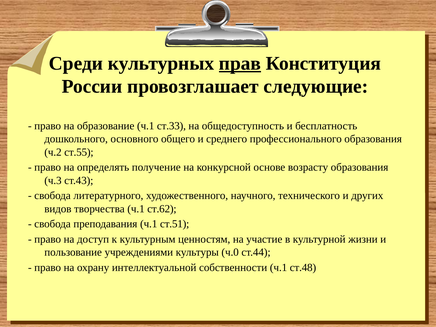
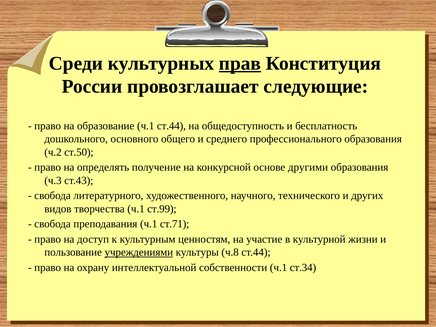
ч.1 ст.33: ст.33 -> ст.44 (171, 126)
ст.55: ст.55 -> ст.50 (79, 152)
возрасту: возрасту -> другими (308, 167)
ст.62: ст.62 -> ст.99 (162, 209)
ст.51: ст.51 -> ст.71 (175, 224)
учреждениями underline: none -> present (139, 252)
ч.0: ч.0 -> ч.8 (230, 252)
ст.48: ст.48 -> ст.34 (303, 268)
